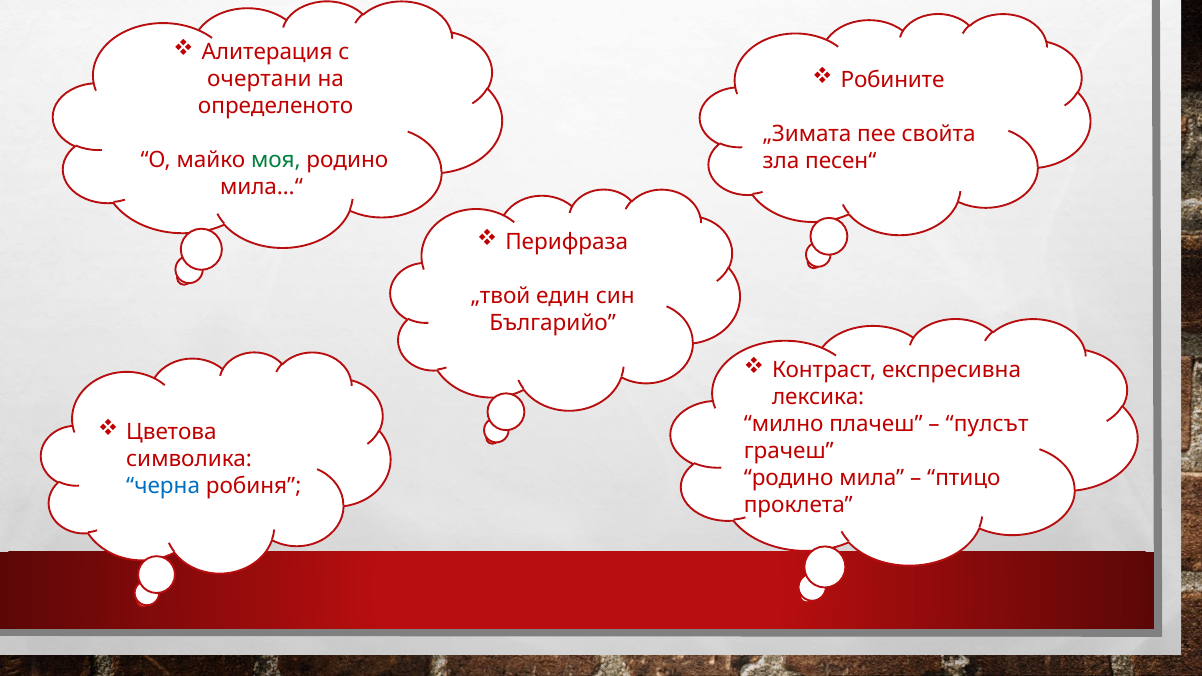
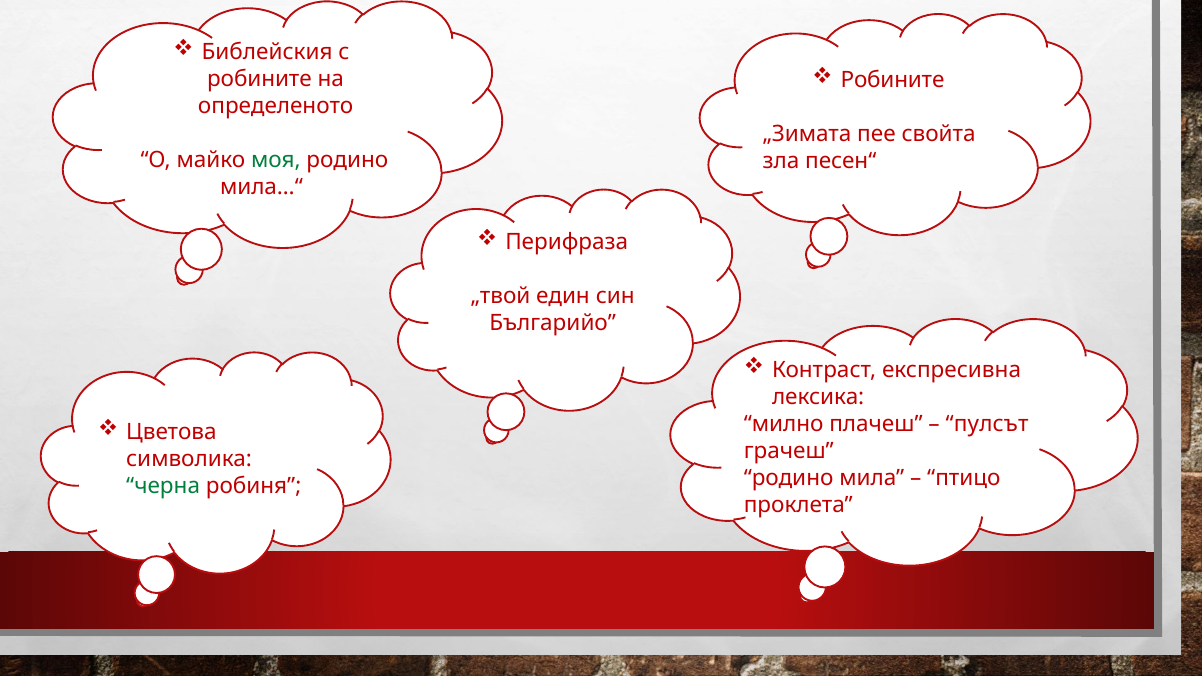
Алитерация: Алитерация -> Библейския (267, 52)
очертани: очертани -> робините (259, 79)
черна colour: blue -> green (163, 486)
